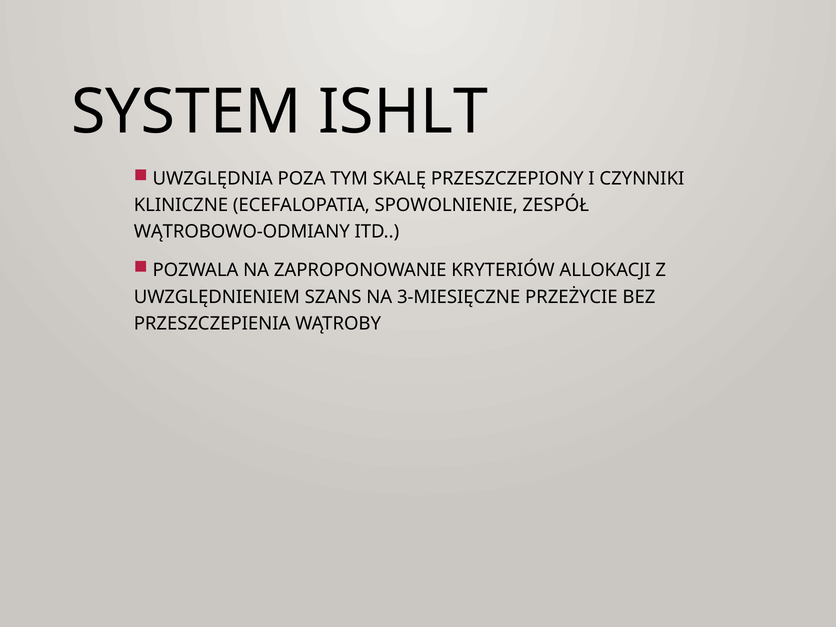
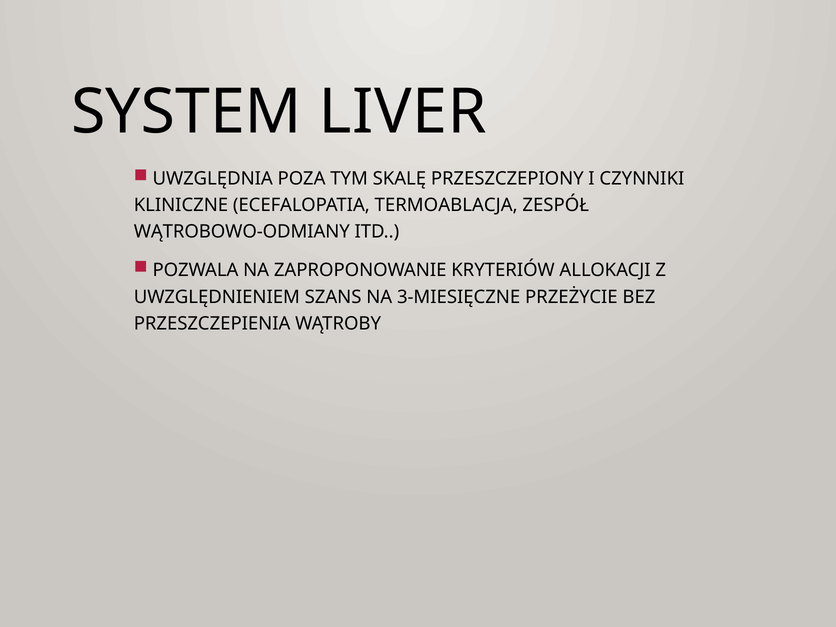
ISHLT: ISHLT -> LIVER (403, 112)
SPOWOLNIENIE: SPOWOLNIENIE -> TERMOABLACJA (446, 205)
